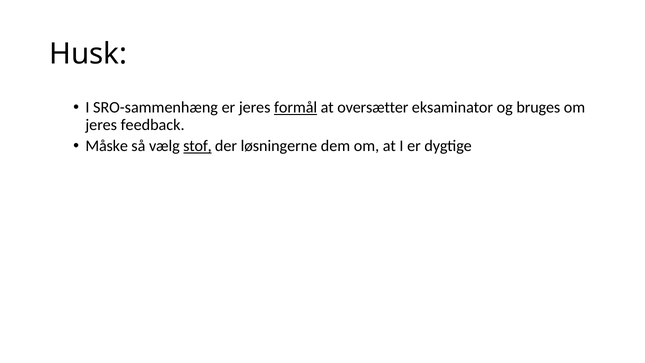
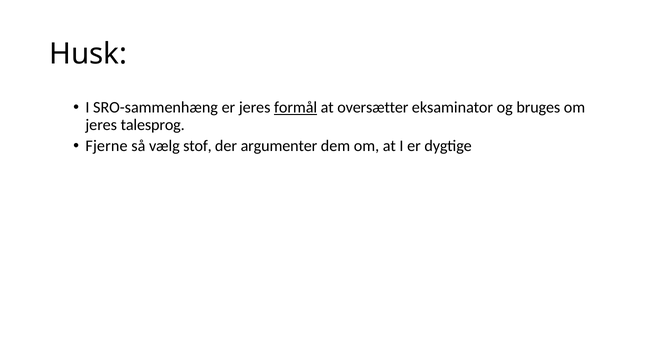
feedback: feedback -> talesprog (153, 125)
Måske: Måske -> Fjerne (106, 146)
stof underline: present -> none (197, 146)
løsningerne: løsningerne -> argumenter (279, 146)
